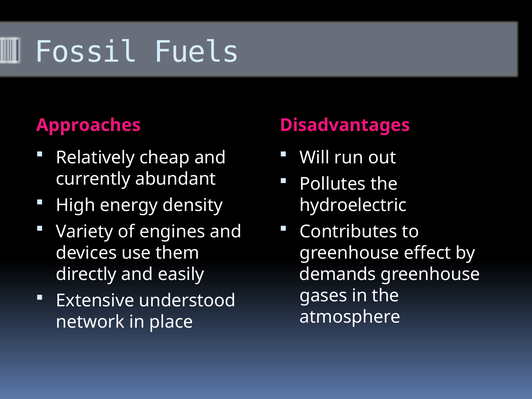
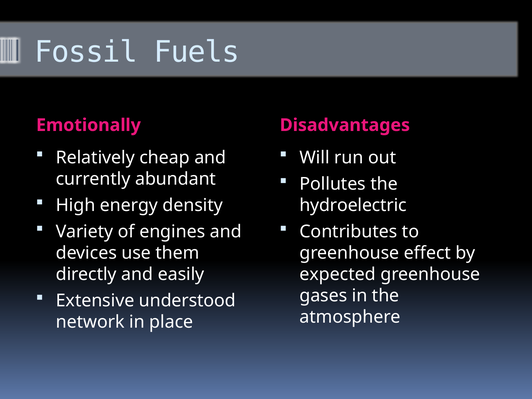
Approaches: Approaches -> Emotionally (88, 125)
demands: demands -> expected (338, 274)
